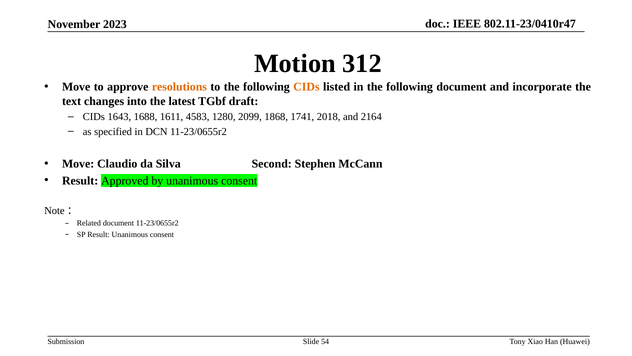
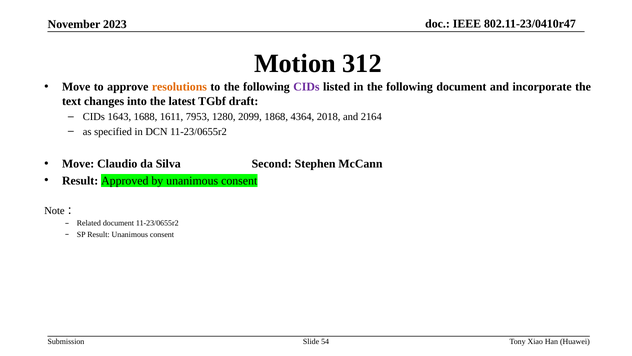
CIDs colour: orange -> purple (306, 87)
4583: 4583 -> 7953 (198, 117)
1741: 1741 -> 4364 (302, 117)
